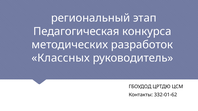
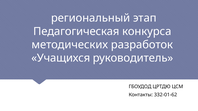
Классных: Классных -> Учащихся (61, 58)
